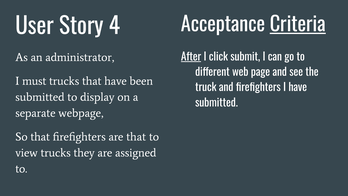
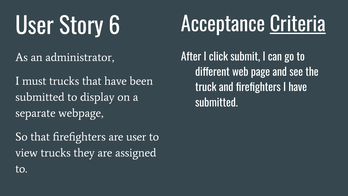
4: 4 -> 6 (114, 26)
After underline: present -> none (191, 57)
are that: that -> user (136, 137)
